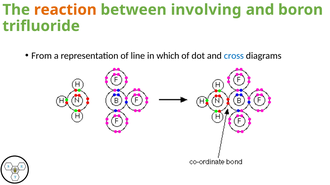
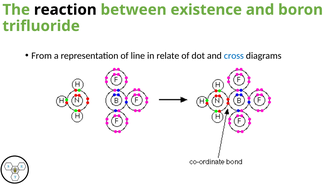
reaction colour: orange -> black (65, 10)
involving: involving -> existence (206, 10)
which: which -> relate (168, 56)
